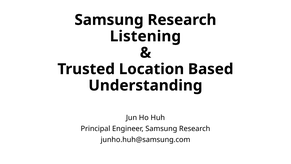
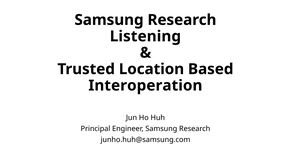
Understanding: Understanding -> Interoperation (145, 85)
